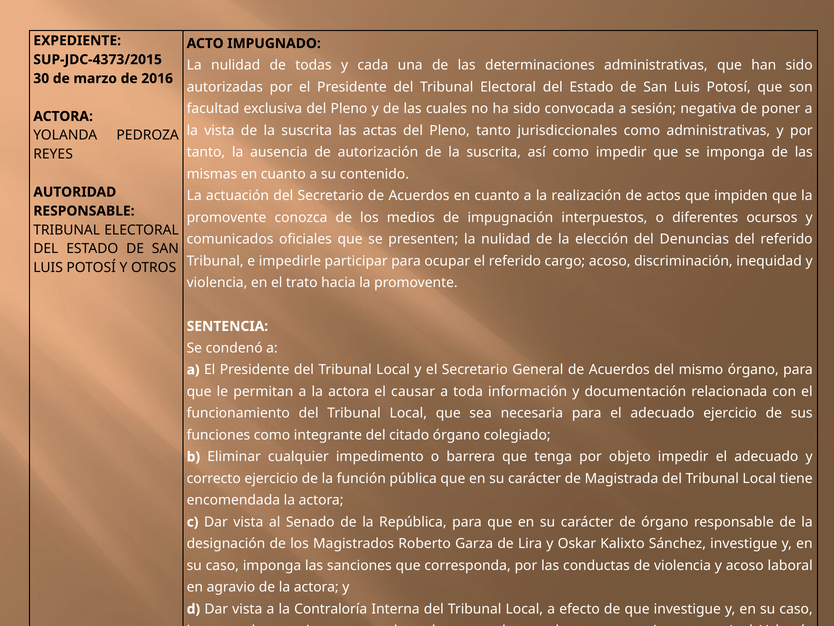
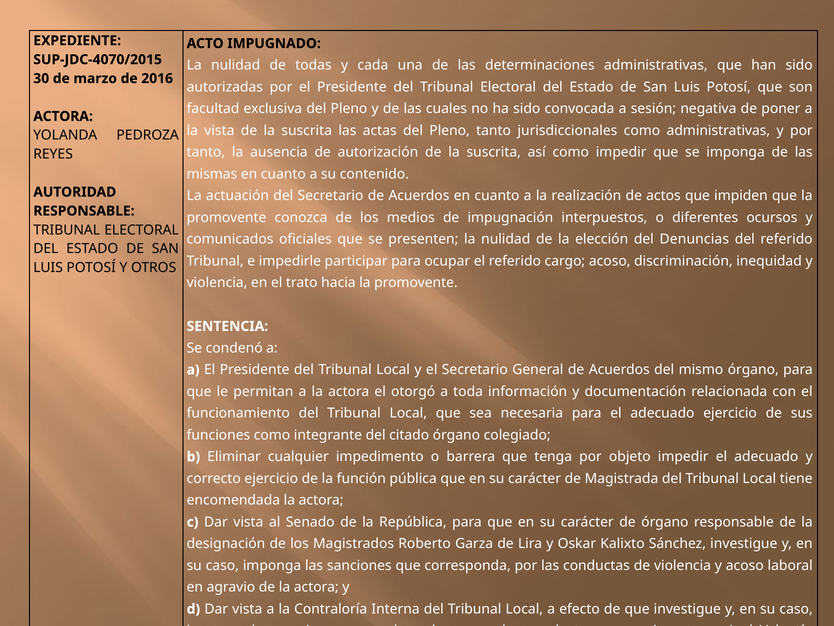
SUP-JDC-4373/2015: SUP-JDC-4373/2015 -> SUP-JDC-4070/2015 (98, 60)
causar: causar -> otorgó (413, 391)
